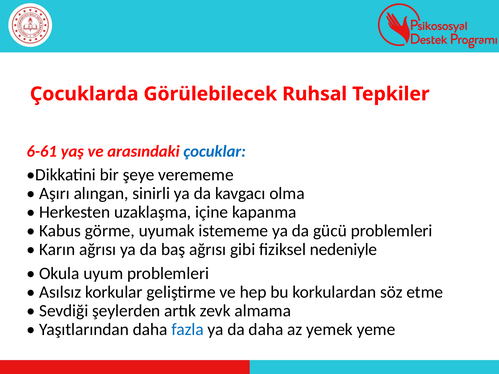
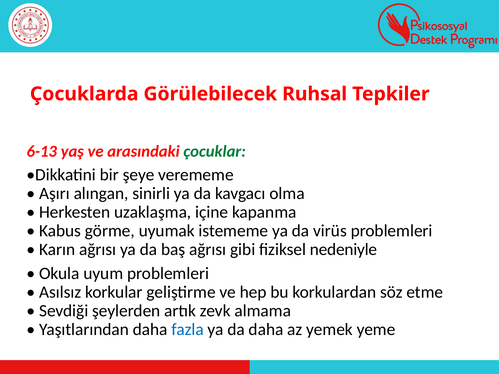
6-61: 6-61 -> 6-13 (42, 151)
çocuklar colour: blue -> green (215, 151)
gücü: gücü -> virüs (330, 231)
